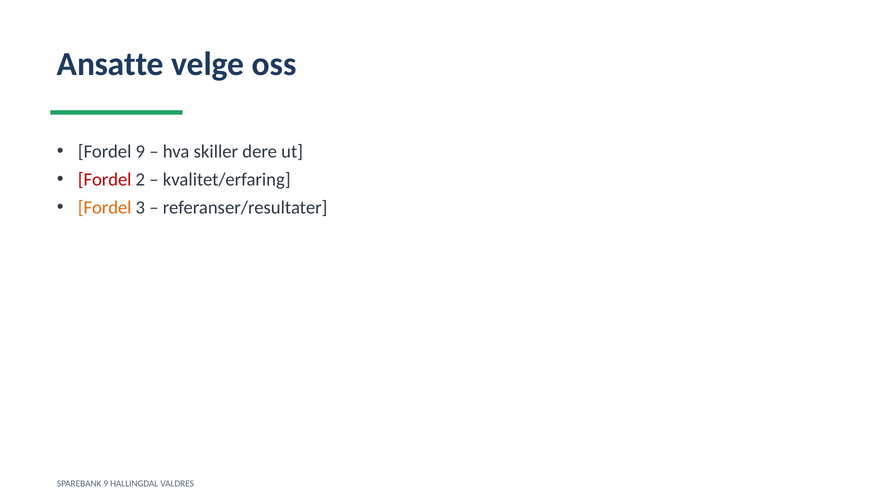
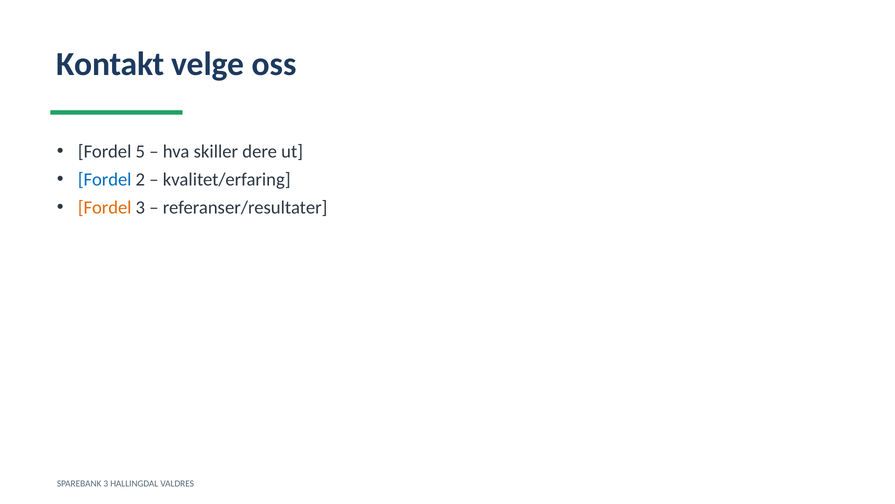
Ansatte: Ansatte -> Kontakt (110, 64)
Fordel 9: 9 -> 5 (140, 152)
Fordel colour: red -> blue (105, 180)
SPAREBANK 9: 9 -> 3 (106, 483)
